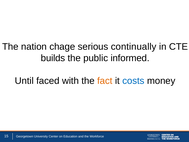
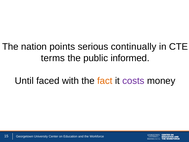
chage: chage -> points (62, 47)
builds: builds -> terms (53, 58)
costs colour: blue -> purple (133, 81)
